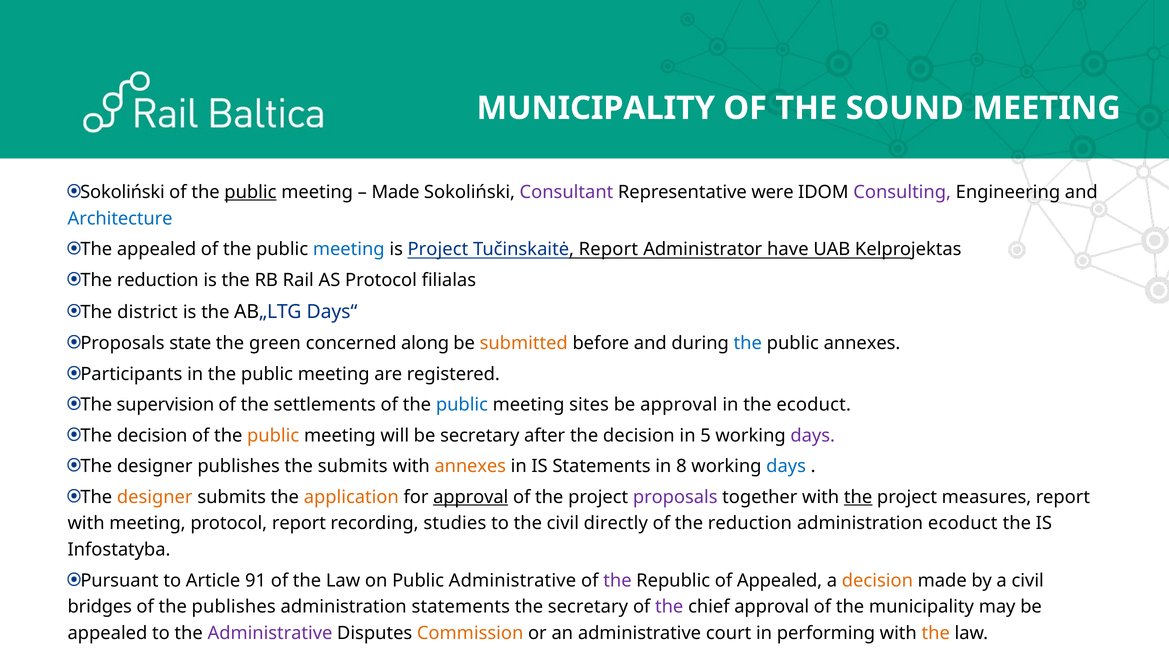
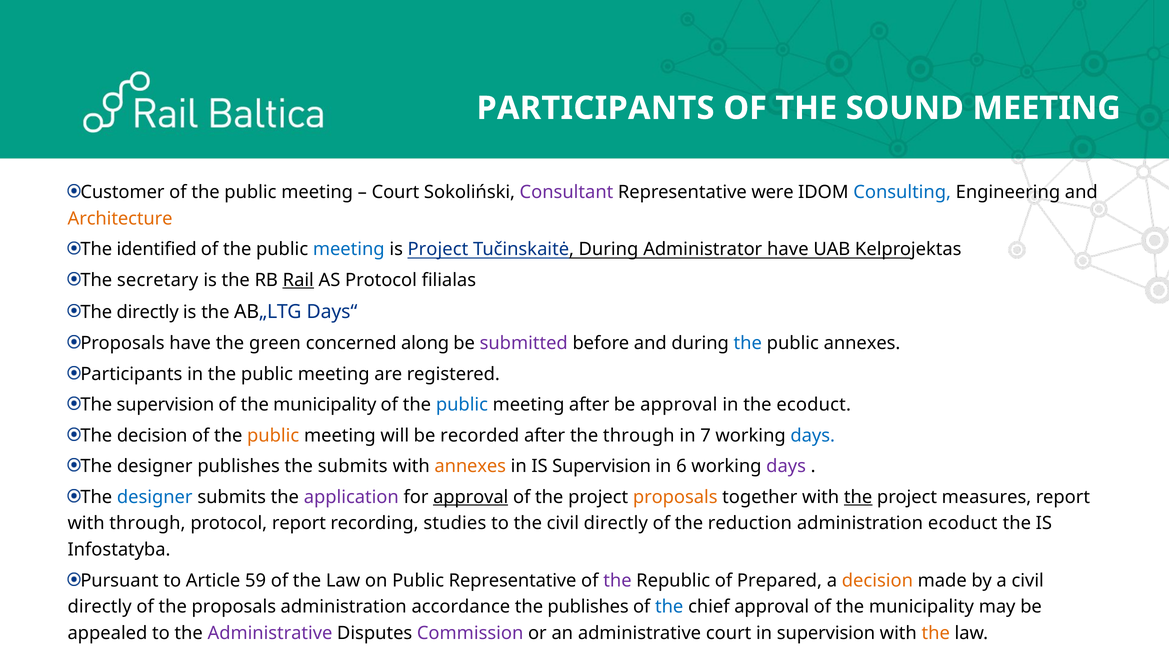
MUNICIPALITY: MUNICIPALITY -> PARTICIPANTS (596, 108)
Sokoliński: Sokoliński -> Customer (122, 192)
public underline: present -> none (250, 192)
Made: Made -> Court (396, 192)
Consulting colour: purple -> blue (902, 192)
Architecture colour: blue -> orange (120, 219)
The appealed: appealed -> identified (157, 250)
Tučinskaitė Report: Report -> During (608, 250)
reduction: reduction -> secretary (158, 280)
Rail underline: none -> present (298, 280)
The district: district -> directly (148, 312)
Proposals state: state -> have (190, 343)
submitted colour: orange -> purple (524, 343)
settlements: settlements -> municipality (325, 405)
meeting sites: sites -> after (589, 405)
be secretary: secretary -> recorded (480, 436)
after the decision: decision -> through (639, 436)
5: 5 -> 7 (706, 436)
days colour: purple -> blue (813, 436)
IS Statements: Statements -> Supervision (602, 467)
8: 8 -> 6 (681, 467)
days colour: blue -> purple (786, 467)
designer colour: orange -> blue (155, 497)
application colour: orange -> purple (351, 497)
proposals colour: purple -> orange (675, 497)
with meeting: meeting -> through (147, 524)
91: 91 -> 59 (256, 581)
Public Administrative: Administrative -> Representative (513, 581)
of Appealed: Appealed -> Prepared (779, 581)
bridges: bridges -> directly (100, 607)
the publishes: publishes -> proposals (234, 607)
administration statements: statements -> accordance (461, 607)
the secretary: secretary -> publishes (588, 607)
the colour: purple -> blue (669, 607)
Commission colour: orange -> purple (470, 634)
in performing: performing -> supervision (826, 634)
